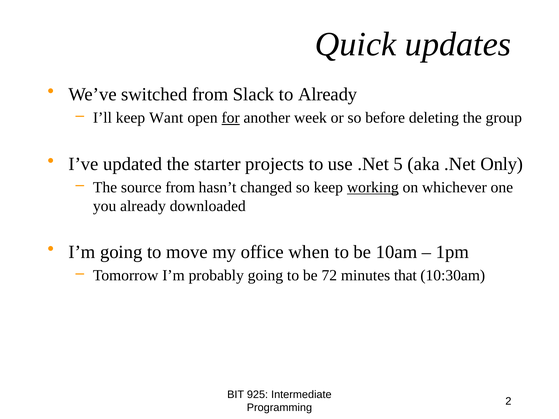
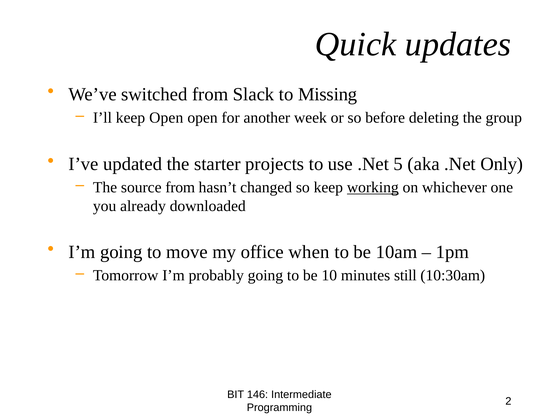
to Already: Already -> Missing (328, 94)
keep Want: Want -> Open (166, 118)
for underline: present -> none (231, 118)
72: 72 -> 10 (329, 276)
that: that -> still (405, 276)
925: 925 -> 146 (258, 395)
